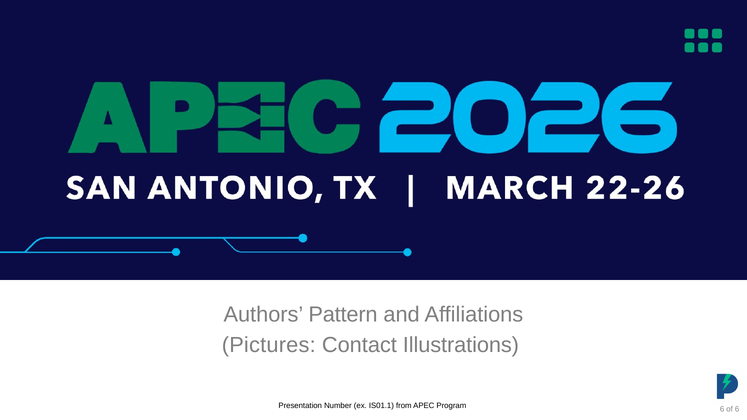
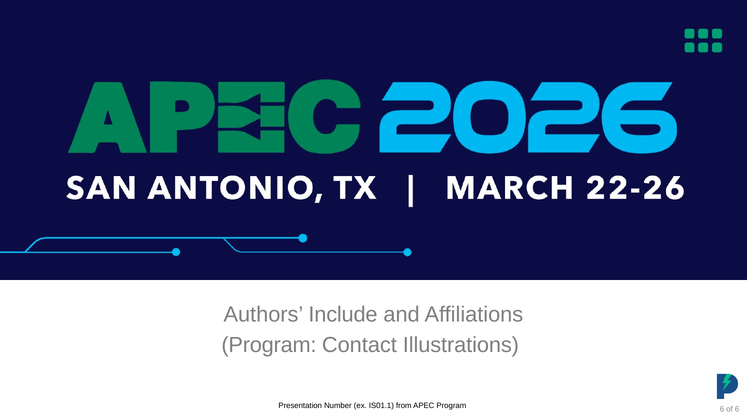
Pattern: Pattern -> Include (343, 315)
Pictures: Pictures -> Program (269, 345)
